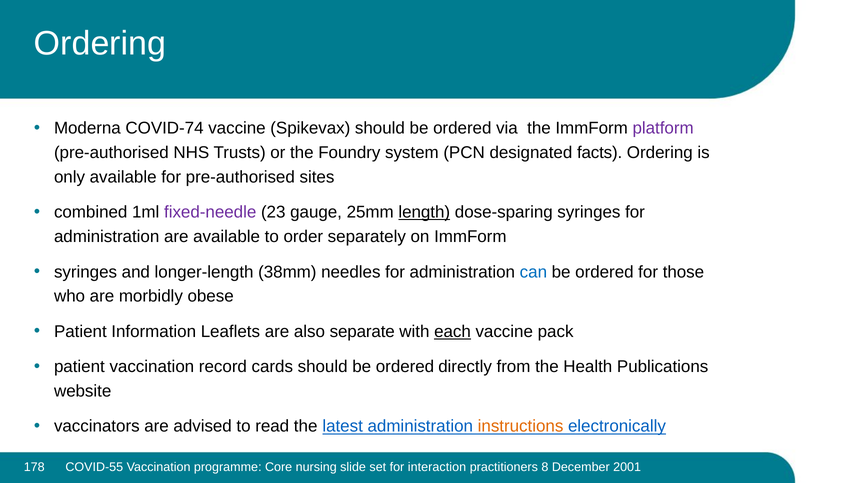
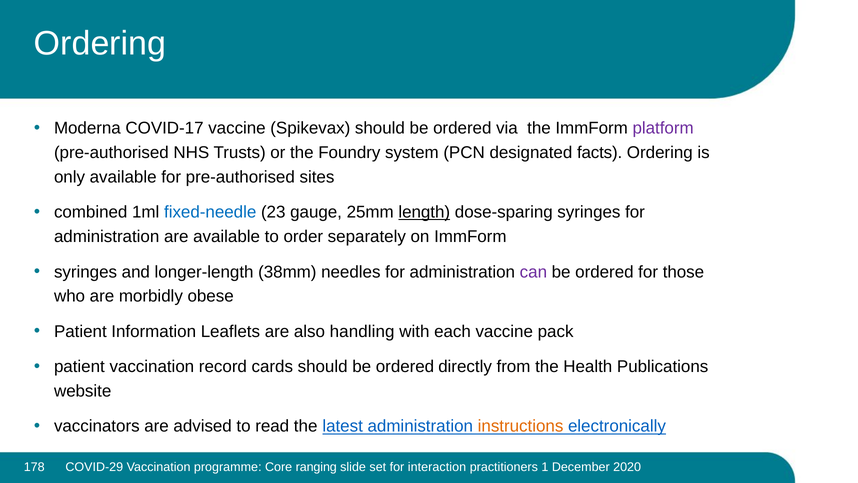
COVID-74: COVID-74 -> COVID-17 (165, 128)
fixed-needle colour: purple -> blue (210, 212)
can colour: blue -> purple (533, 272)
separate: separate -> handling (362, 331)
each underline: present -> none (453, 331)
COVID-55: COVID-55 -> COVID-29 (94, 467)
nursing: nursing -> ranging (316, 467)
8: 8 -> 1 (545, 467)
2001: 2001 -> 2020 (627, 467)
